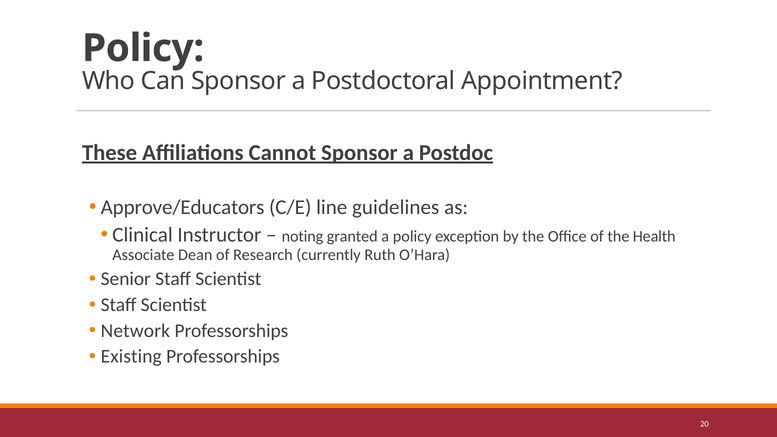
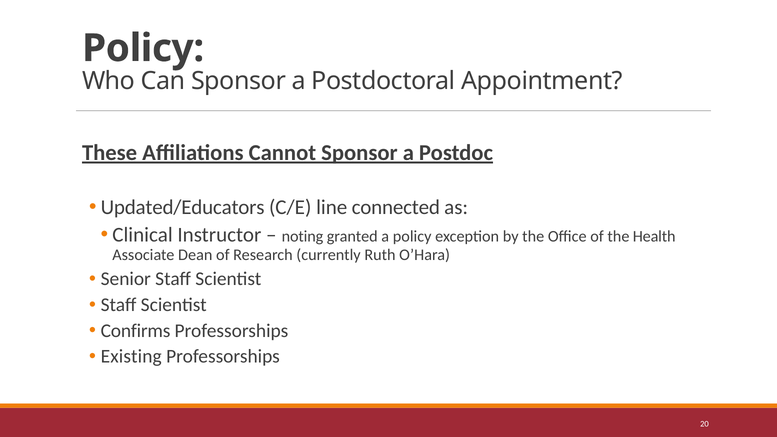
Approve/Educators: Approve/Educators -> Updated/Educators (183, 207)
guidelines: guidelines -> connected (396, 207)
Network: Network -> Confirms (136, 331)
